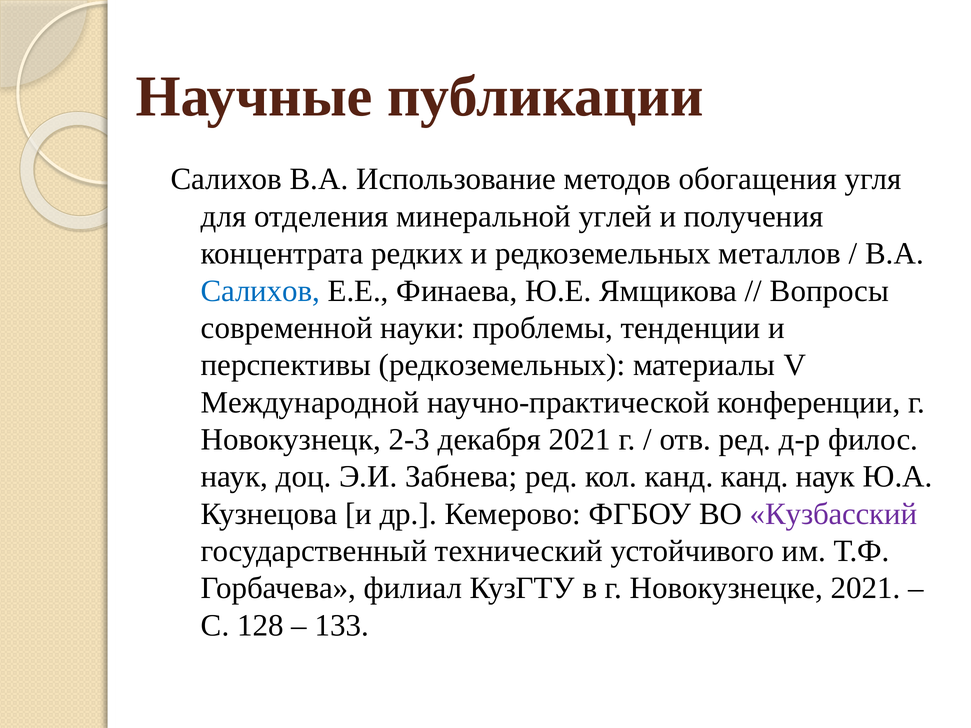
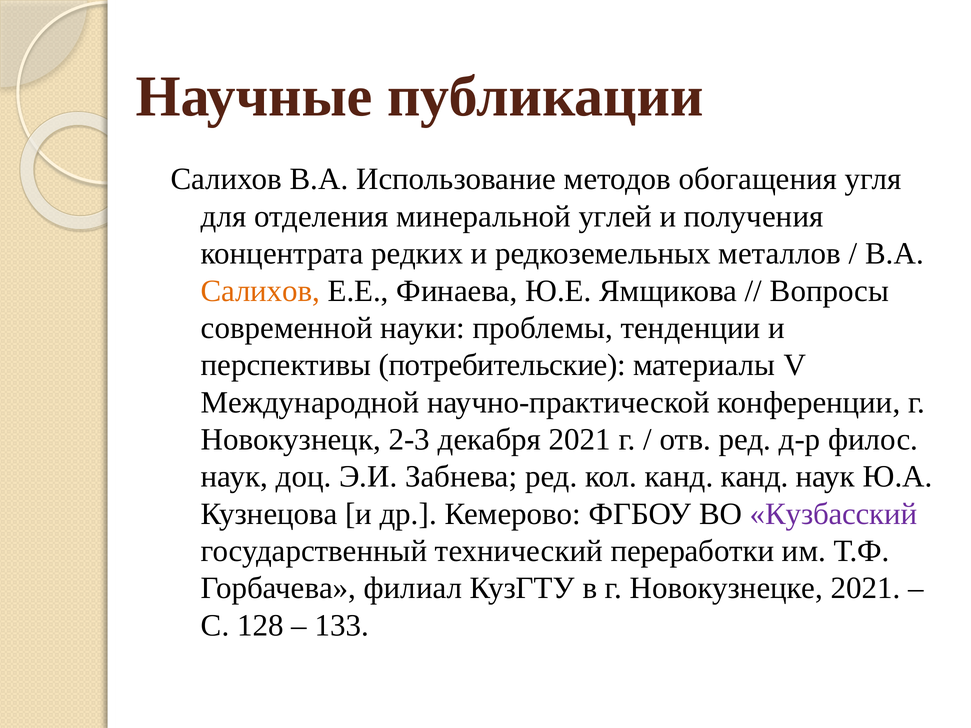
Салихов colour: blue -> orange (260, 291)
перспективы редкоземельных: редкоземельных -> потребительские (502, 365)
устойчивого: устойчивого -> переработки (692, 551)
